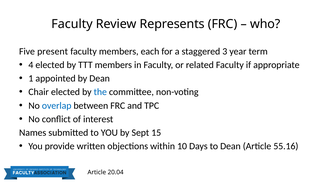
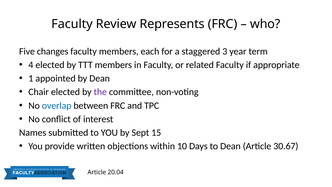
present: present -> changes (53, 51)
the colour: blue -> purple (100, 92)
55.16: 55.16 -> 30.67 (286, 146)
